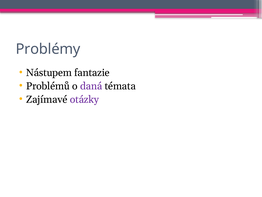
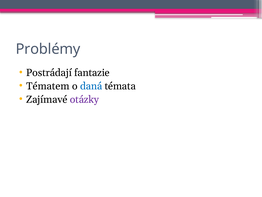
Nástupem: Nástupem -> Postrádají (49, 73)
Problémů: Problémů -> Tématem (48, 86)
daná colour: purple -> blue (91, 86)
